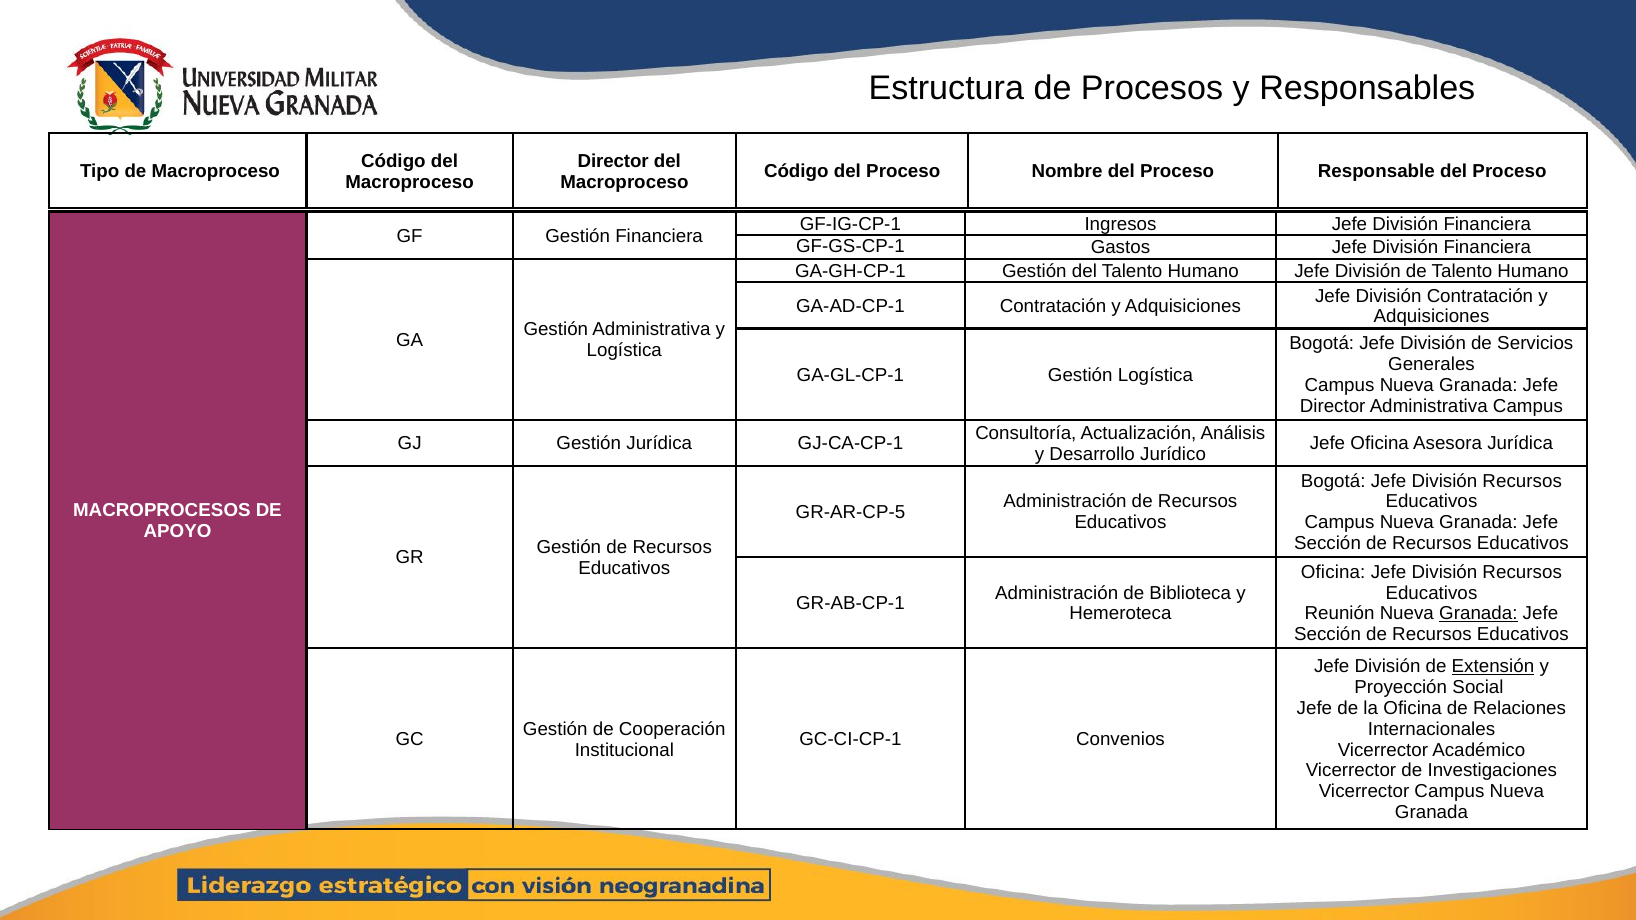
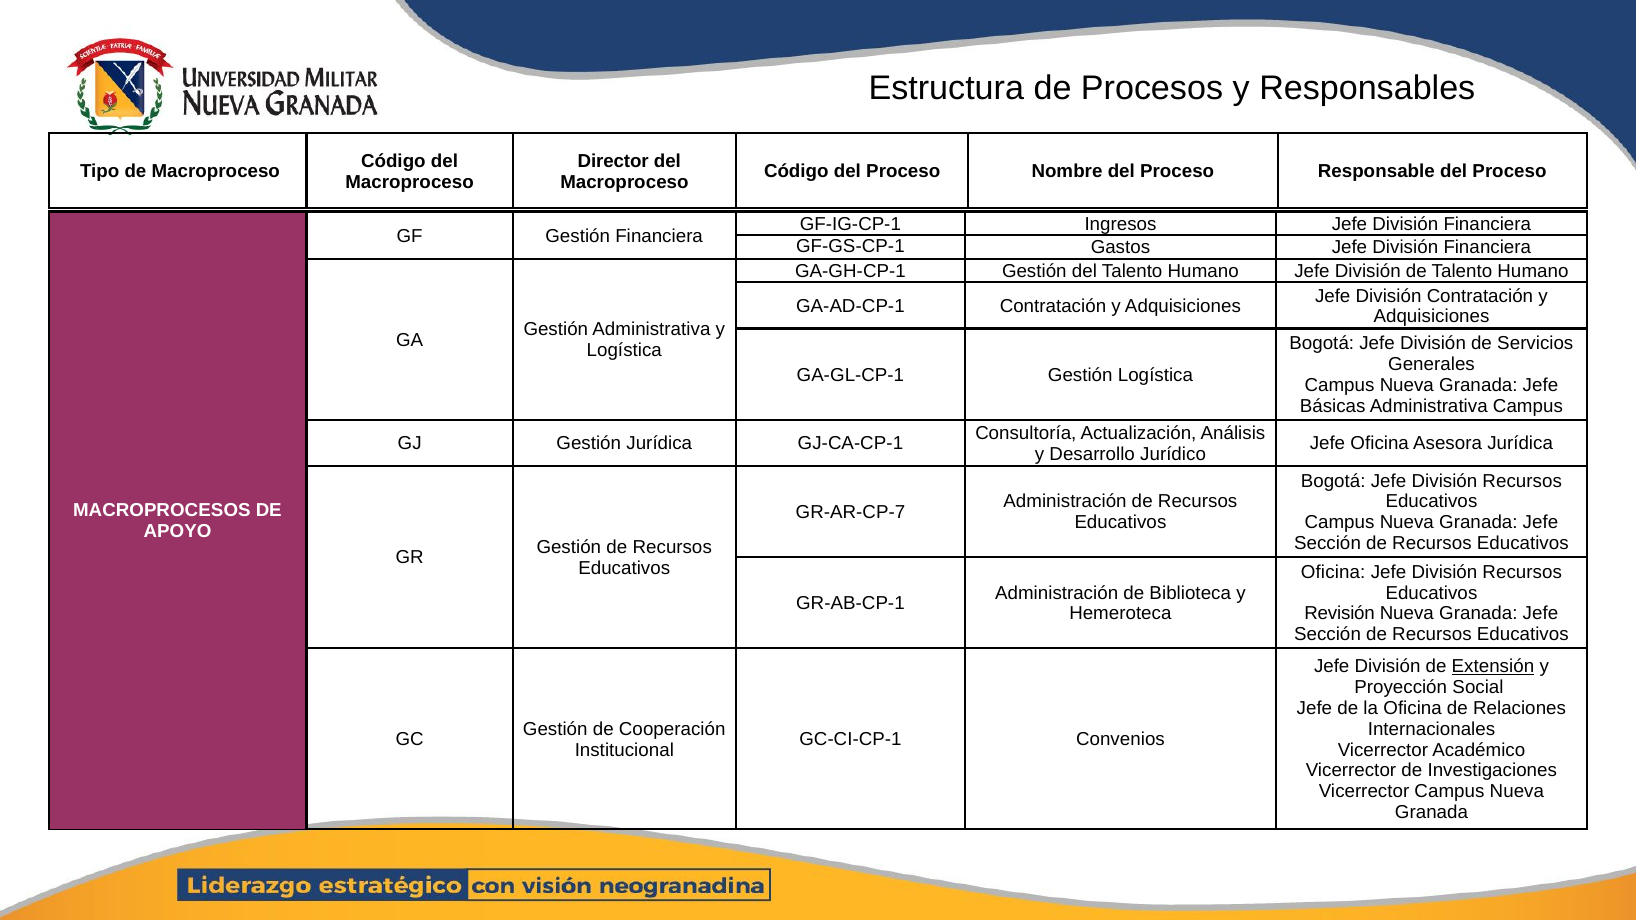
Director: Director -> Básicas (1333, 406)
GR-AR-CP-5: GR-AR-CP-5 -> GR-AR-CP-7 (850, 512)
Reunión: Reunión -> Revisión (1340, 614)
Granada underline: present -> none (1478, 614)
